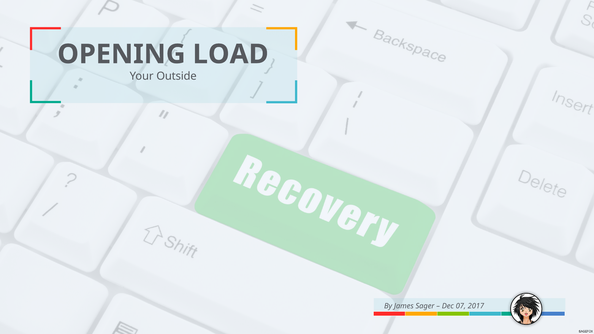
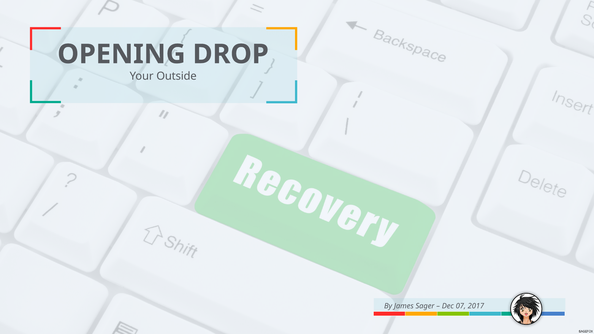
LOAD: LOAD -> DROP (231, 54)
